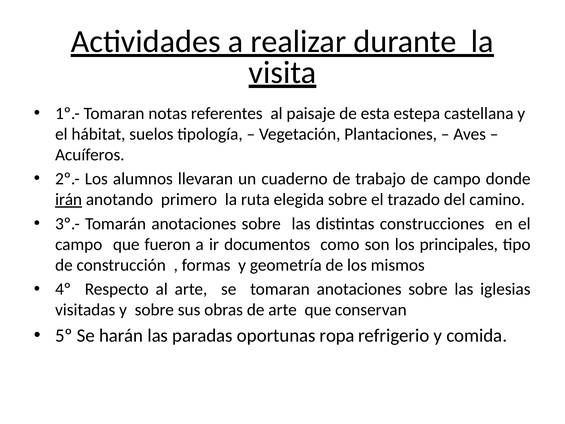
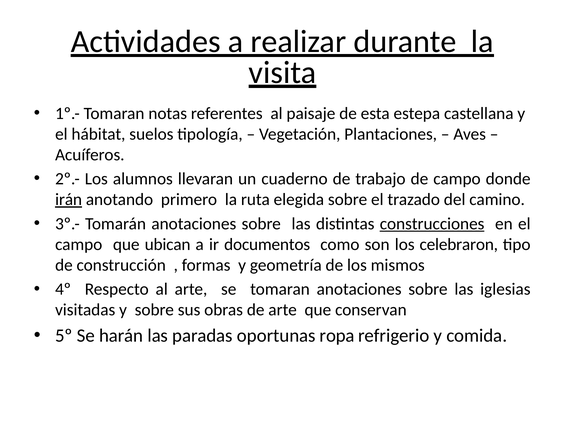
construcciones underline: none -> present (432, 224)
fueron: fueron -> ubican (168, 244)
principales: principales -> celebraron (459, 244)
